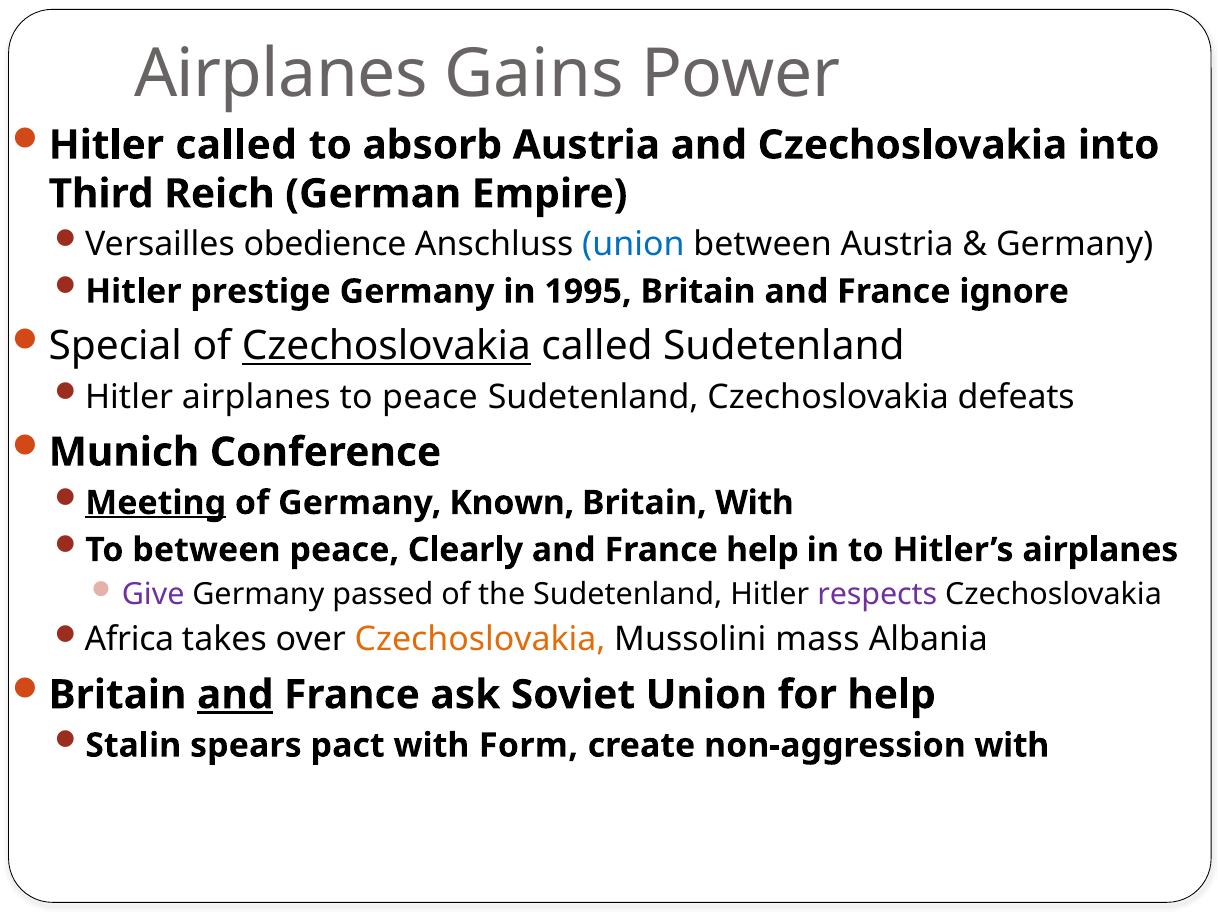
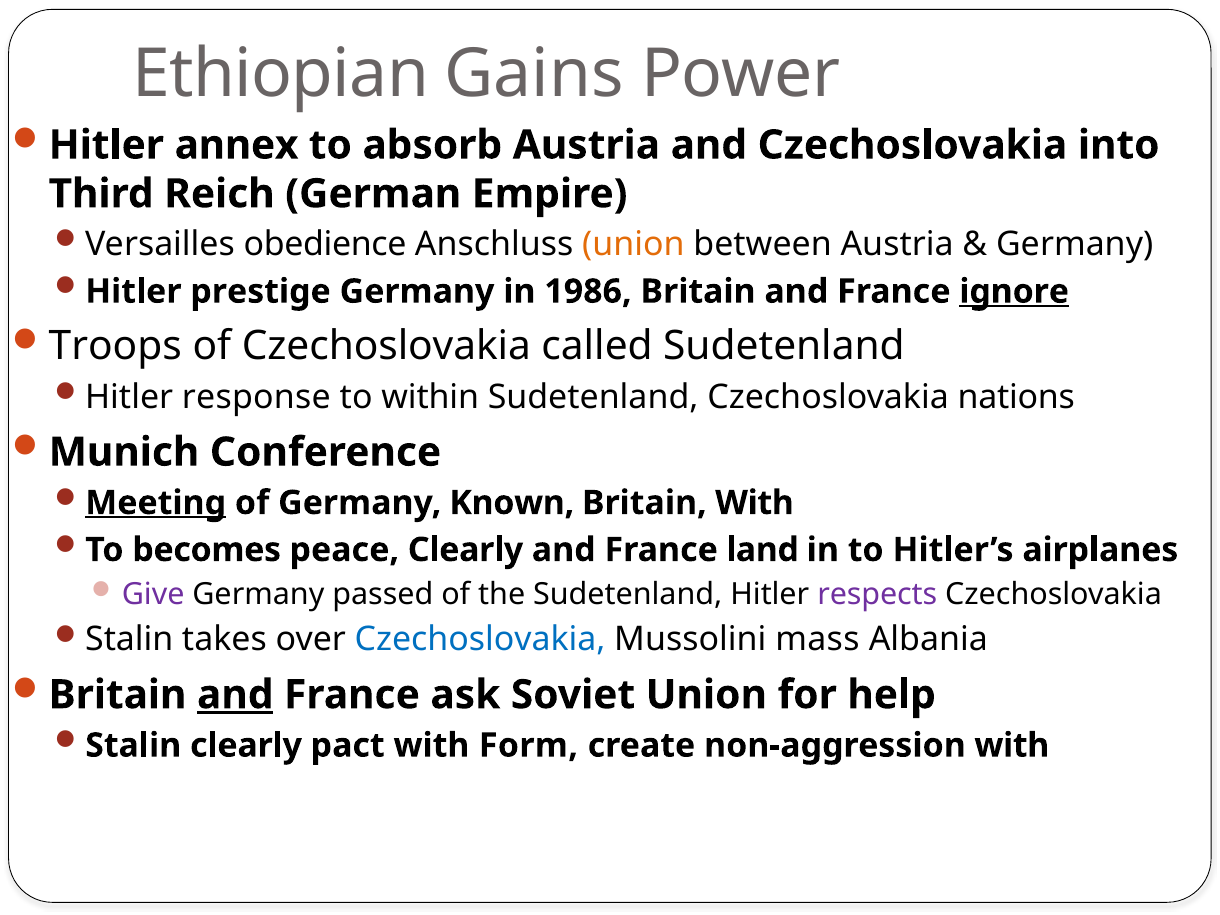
Airplanes: Airplanes -> Ethiopian (281, 74)
Hitler called: called -> annex (237, 145)
union colour: blue -> orange (633, 244)
1995: 1995 -> 1986 (588, 292)
ignore underline: none -> present (1014, 292)
Special: Special -> Troops (115, 347)
Czechoslovakia underline: present -> none (386, 347)
Hitler airplanes: airplanes -> response (256, 397)
to peace: peace -> within (430, 397)
defeats: defeats -> nations (1016, 397)
To between: between -> becomes (207, 550)
France help: help -> land (762, 550)
Africa: Africa -> Stalin (129, 640)
Czechoslovakia colour: orange -> blue (480, 640)
Stalin spears: spears -> clearly (246, 745)
